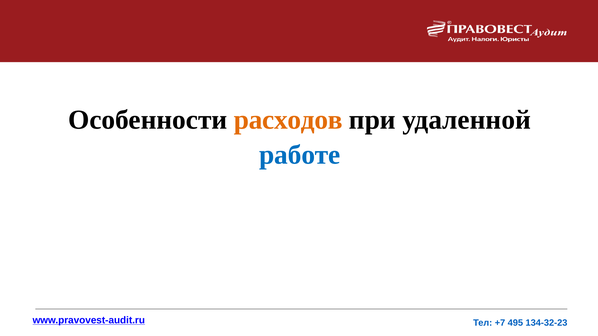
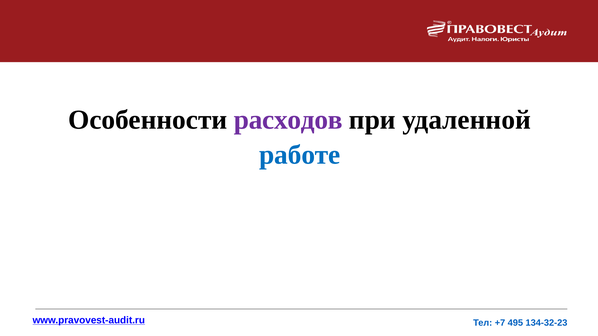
расходов colour: orange -> purple (288, 120)
